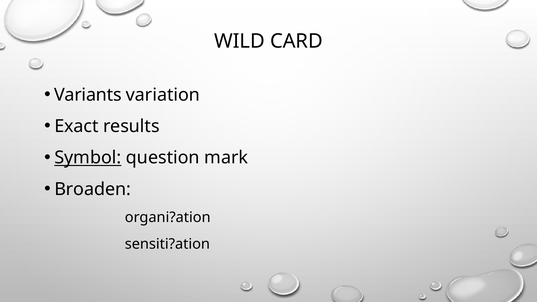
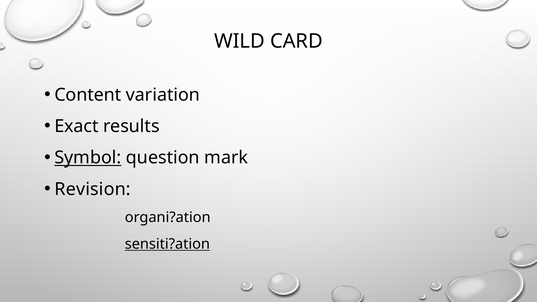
Variants: Variants -> Content (88, 95)
Broaden: Broaden -> Revision (93, 189)
sensiti?ation underline: none -> present (167, 244)
